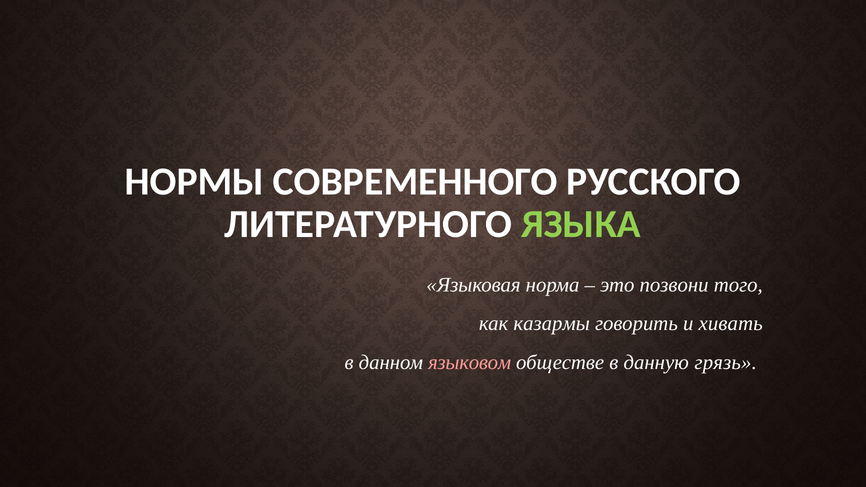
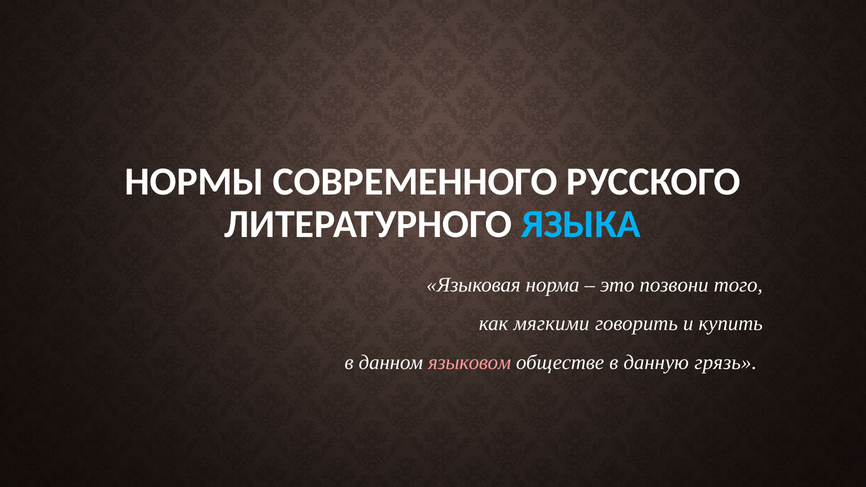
ЯЗЫКА colour: light green -> light blue (581, 224)
казармы: казармы -> мягкими (552, 324)
хивать: хивать -> купить (731, 324)
